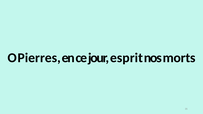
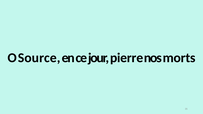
Pierres: Pierres -> Source (39, 58)
esprit: esprit -> pierre (127, 58)
